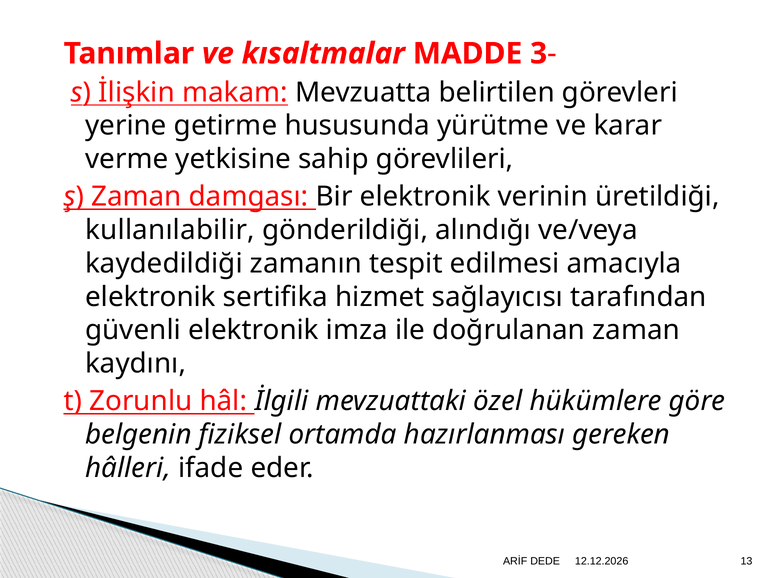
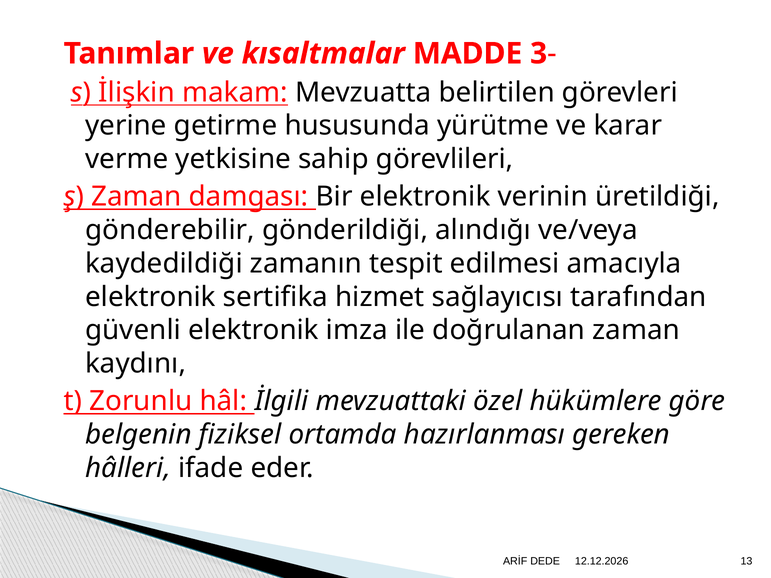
kullanılabilir: kullanılabilir -> gönderebilir (170, 230)
